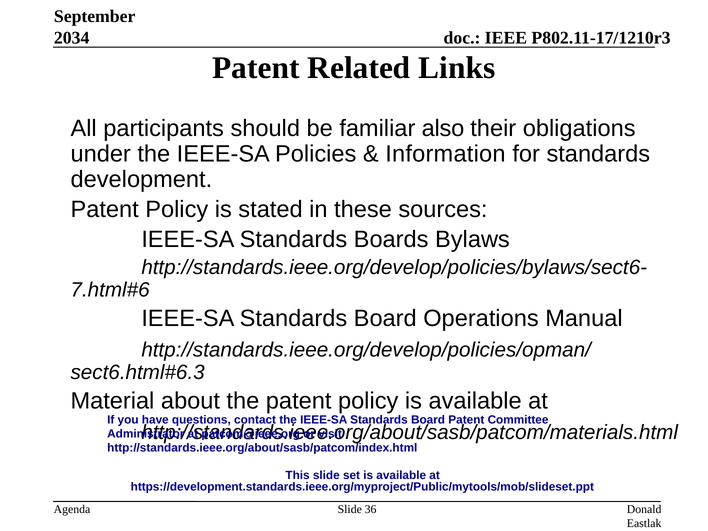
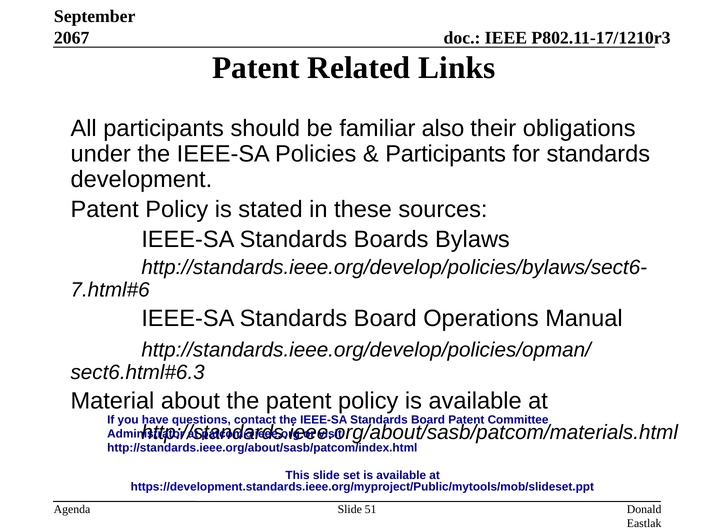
2034: 2034 -> 2067 (72, 38)
Information: Information -> Participants (446, 154)
36: 36 -> 51 (371, 509)
